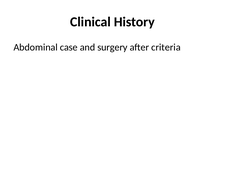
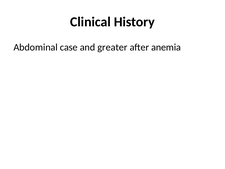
surgery: surgery -> greater (112, 47)
criteria: criteria -> anemia (166, 47)
